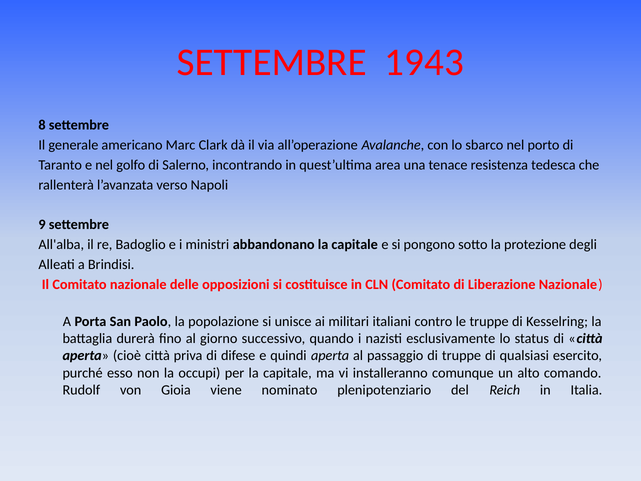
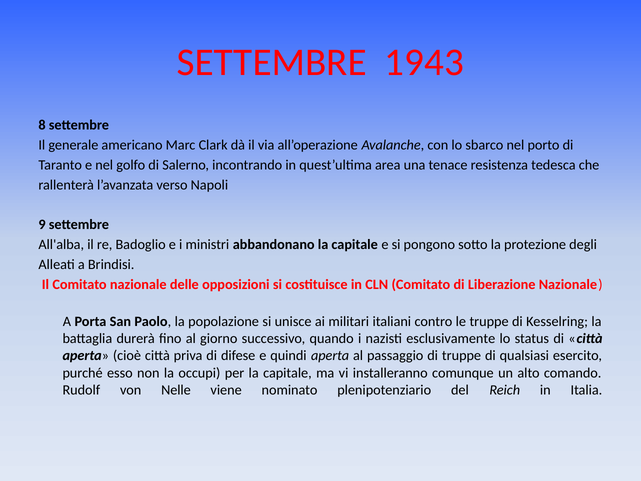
Gioia: Gioia -> Nelle (176, 390)
